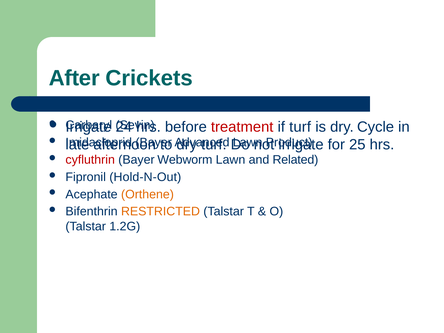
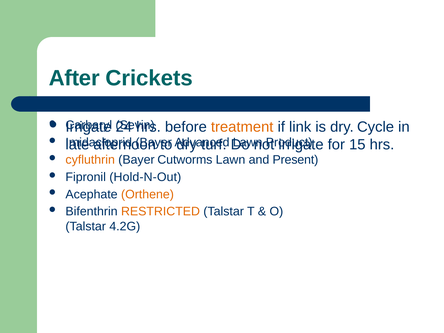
treatment colour: red -> orange (242, 127)
if turf: turf -> link (300, 127)
25: 25 -> 15 (357, 145)
cyfluthrin colour: red -> orange (90, 160)
Webworm: Webworm -> Cutworms (185, 160)
Related: Related -> Present (295, 160)
1.2G: 1.2G -> 4.2G (125, 226)
